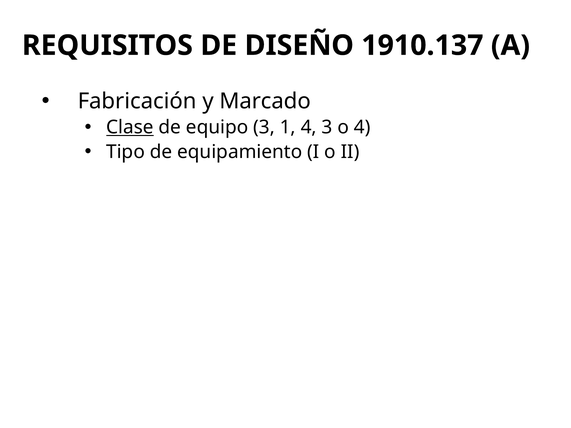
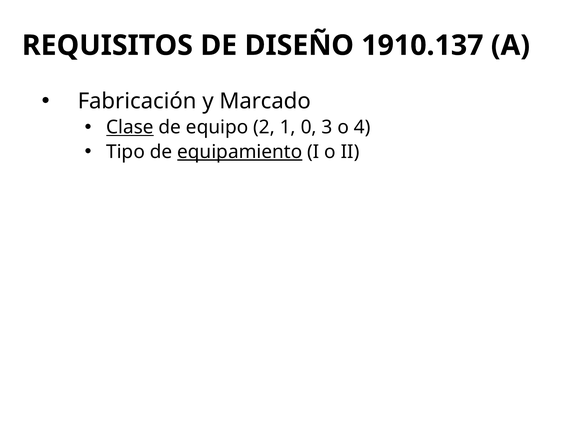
equipo 3: 3 -> 2 (264, 127)
1 4: 4 -> 0 (309, 127)
equipamiento underline: none -> present (240, 152)
